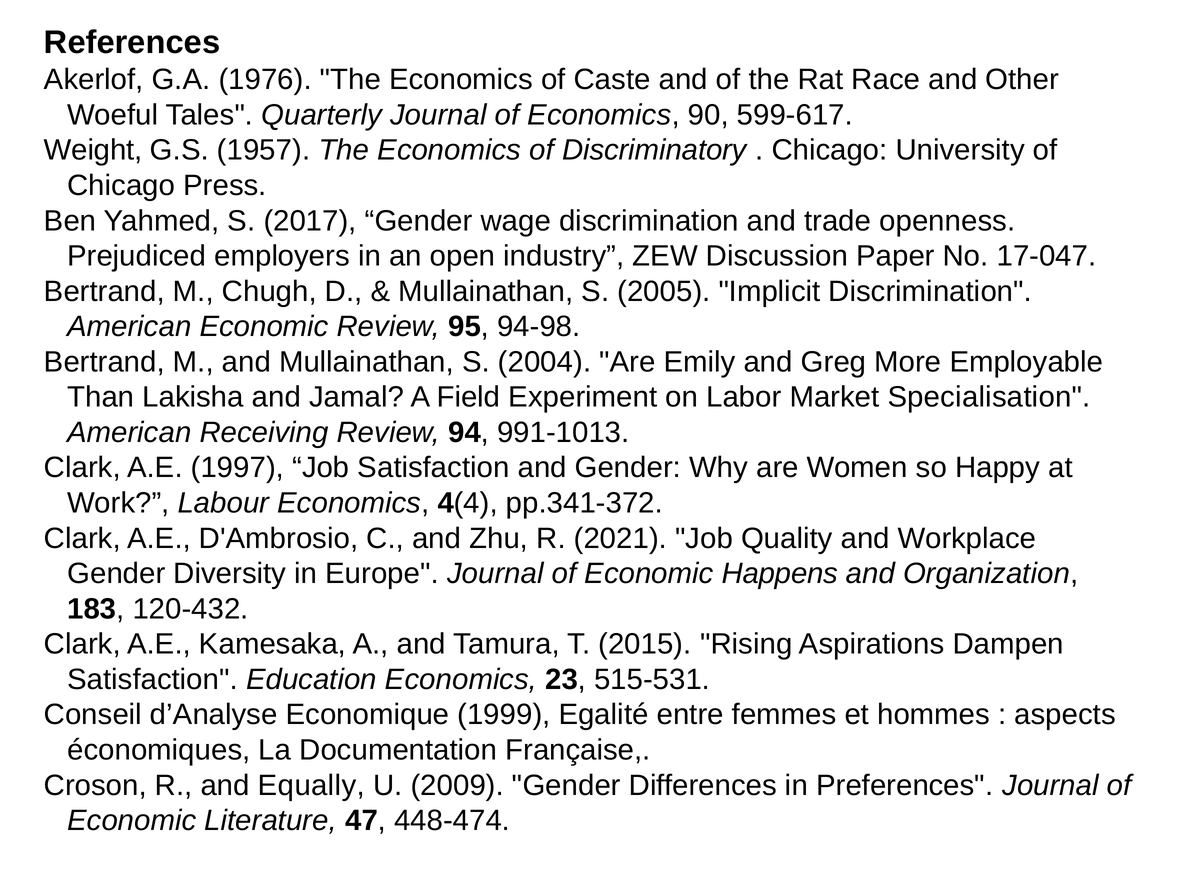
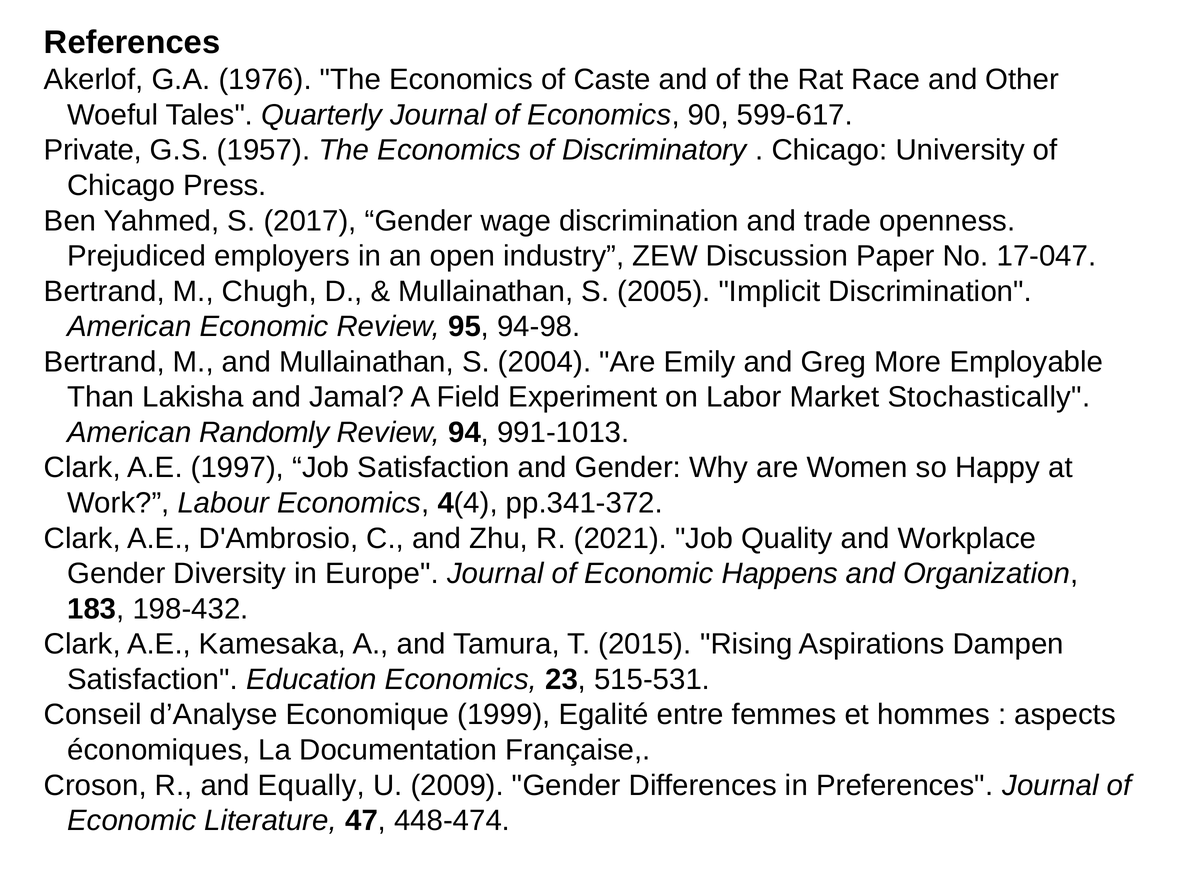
Weight: Weight -> Private (93, 150)
Specialisation: Specialisation -> Stochastically (989, 398)
Receiving: Receiving -> Randomly (264, 433)
120-432: 120-432 -> 198-432 (191, 609)
